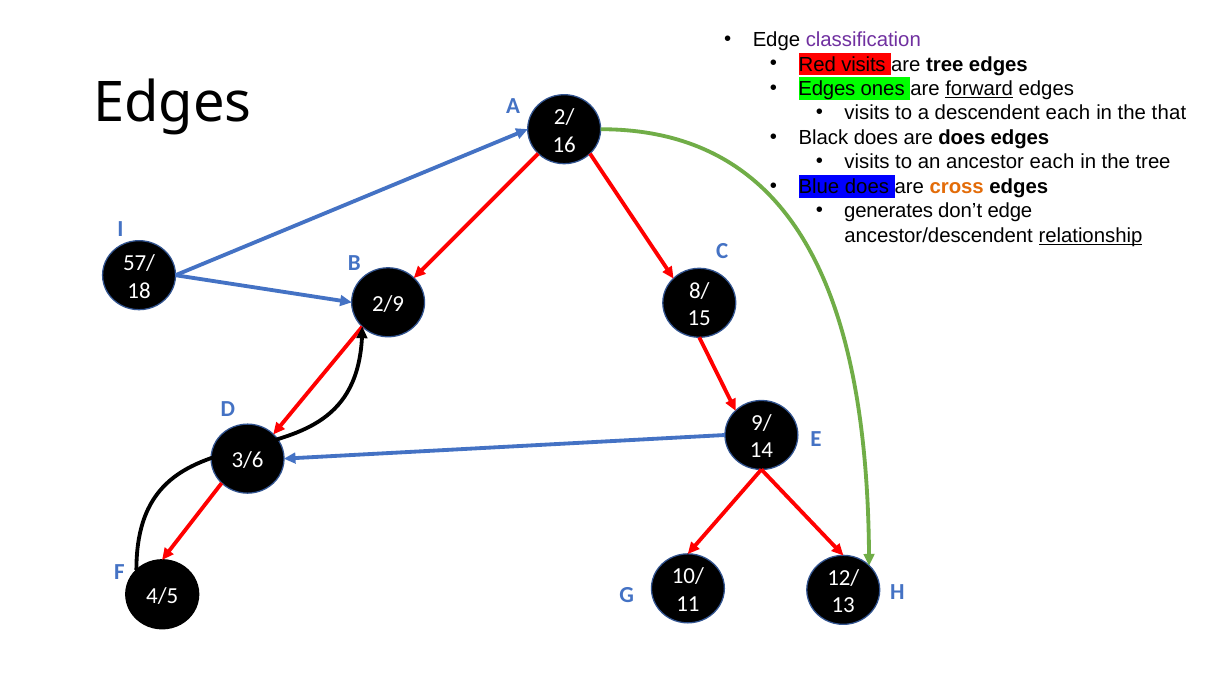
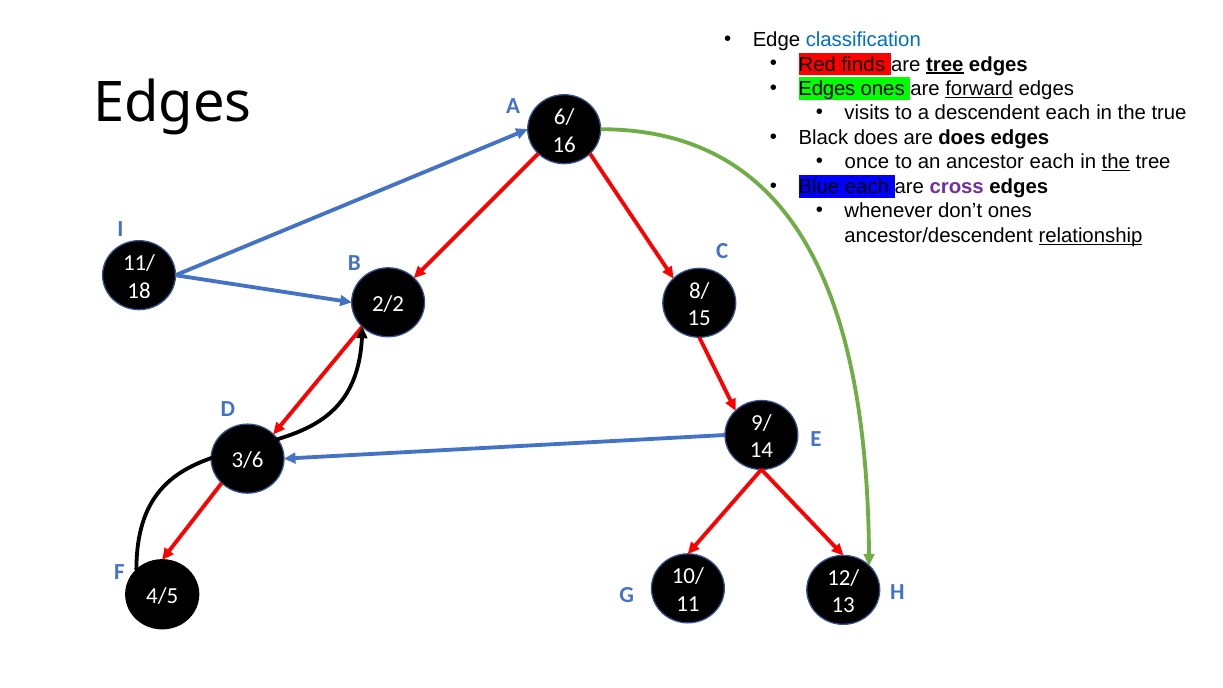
classification colour: purple -> blue (863, 40)
Red visits: visits -> finds (863, 64)
tree underline: none -> present (945, 64)
2/: 2/ -> 6/ (564, 117)
that: that -> true (1169, 113)
visits: visits -> once (867, 162)
the underline: none -> present (1116, 162)
Blue does: does -> each (867, 187)
cross colour: orange -> purple (957, 187)
generates: generates -> whenever (889, 211)
don’t edge: edge -> ones (1010, 211)
57/: 57/ -> 11/ (139, 263)
2/9: 2/9 -> 2/2 (388, 304)
